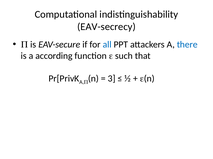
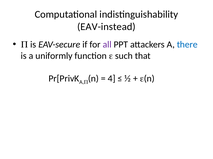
EAV-secrecy: EAV-secrecy -> EAV-instead (106, 27)
all colour: blue -> purple (107, 45)
according: according -> uniformly (54, 56)
3: 3 -> 4 (112, 79)
